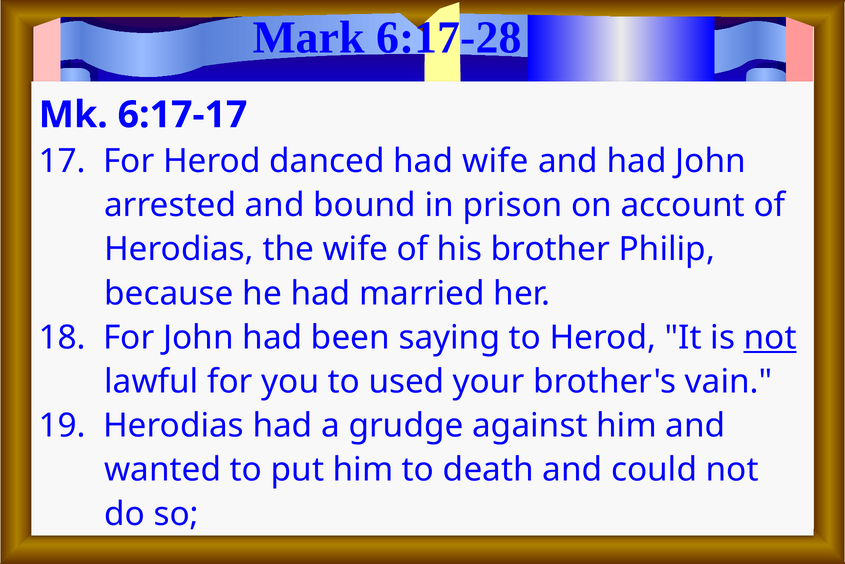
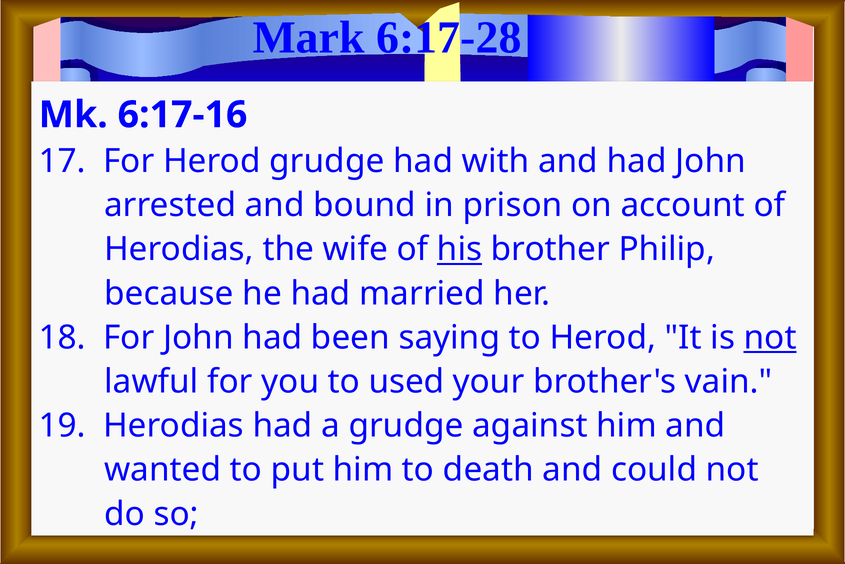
6:17-17: 6:17-17 -> 6:17-16 (183, 115)
Herod danced: danced -> grudge (327, 161)
had wife: wife -> with (496, 161)
his underline: none -> present (460, 249)
